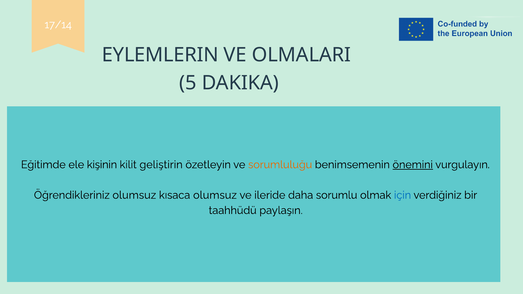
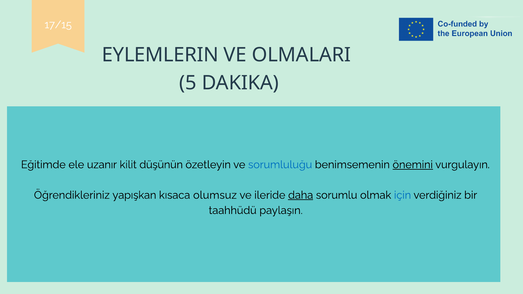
17/14: 17/14 -> 17/15 (58, 25)
kişinin: kişinin -> uzanır (102, 165)
geliştirin: geliştirin -> düşünün (161, 165)
sorumluluğu colour: orange -> blue (280, 165)
Öğrendikleriniz olumsuz: olumsuz -> yapışkan (134, 195)
daha underline: none -> present (301, 195)
